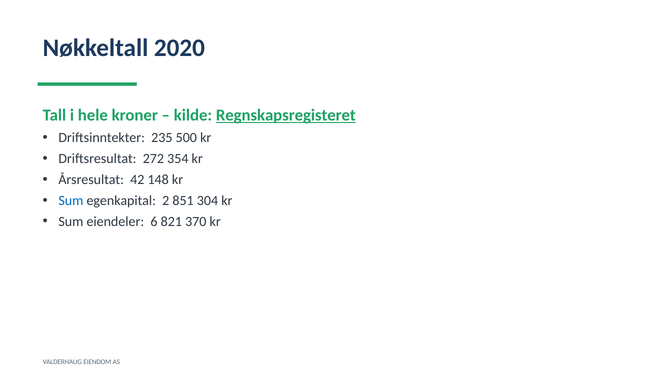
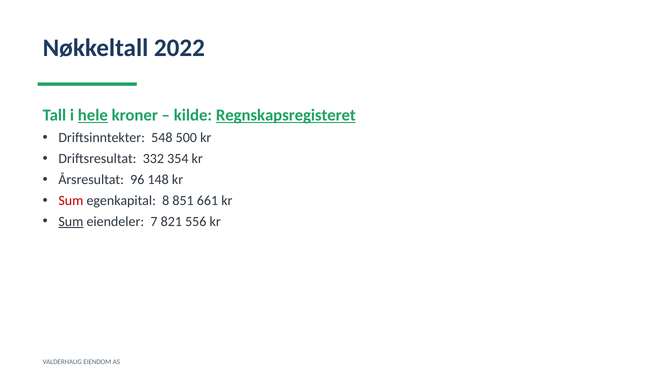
2020: 2020 -> 2022 (179, 48)
hele underline: none -> present (93, 116)
235: 235 -> 548 (162, 138)
272: 272 -> 332 (153, 159)
42: 42 -> 96 (137, 180)
Sum colour: blue -> red (71, 201)
2: 2 -> 8 (166, 201)
304: 304 -> 661 (207, 201)
Sum underline: none -> present (71, 222)
6: 6 -> 7 (154, 222)
370: 370 -> 556 (196, 222)
